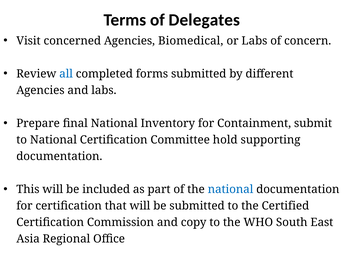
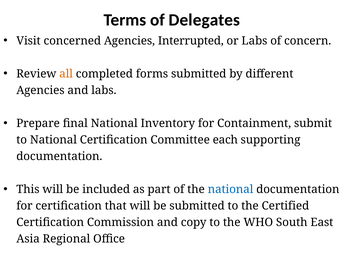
Biomedical: Biomedical -> Interrupted (191, 41)
all colour: blue -> orange (66, 74)
hold: hold -> each (225, 140)
